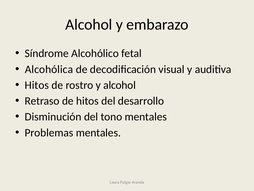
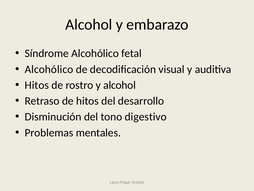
Alcohólica: Alcohólica -> Alcohólico (49, 69)
tono mentales: mentales -> digestivo (146, 117)
